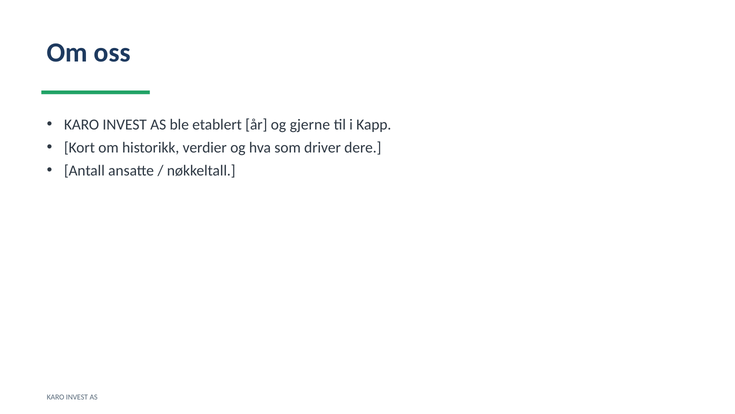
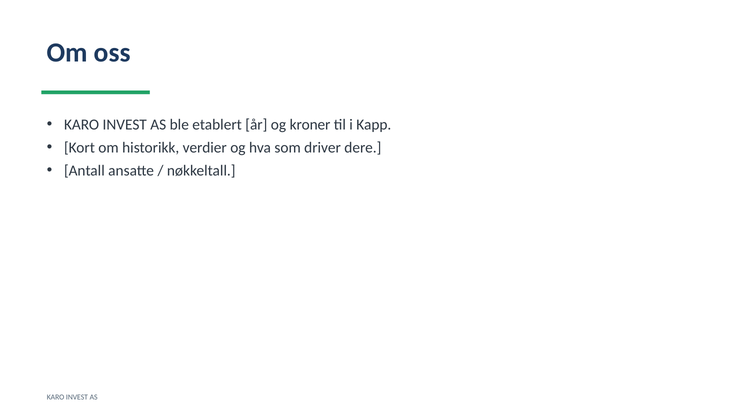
gjerne: gjerne -> kroner (310, 124)
